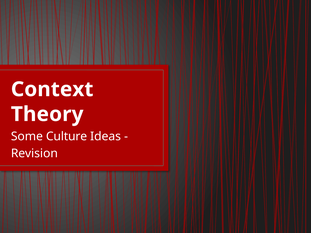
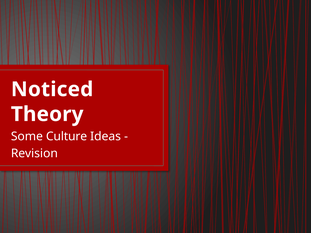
Context: Context -> Noticed (52, 89)
